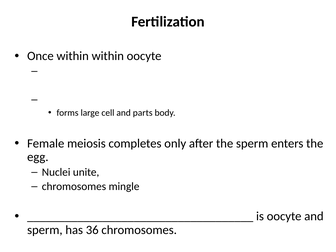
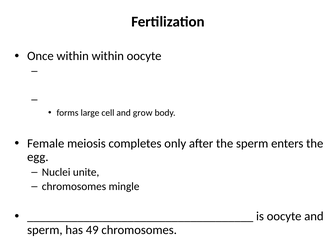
parts: parts -> grow (143, 113)
36: 36 -> 49 (92, 230)
